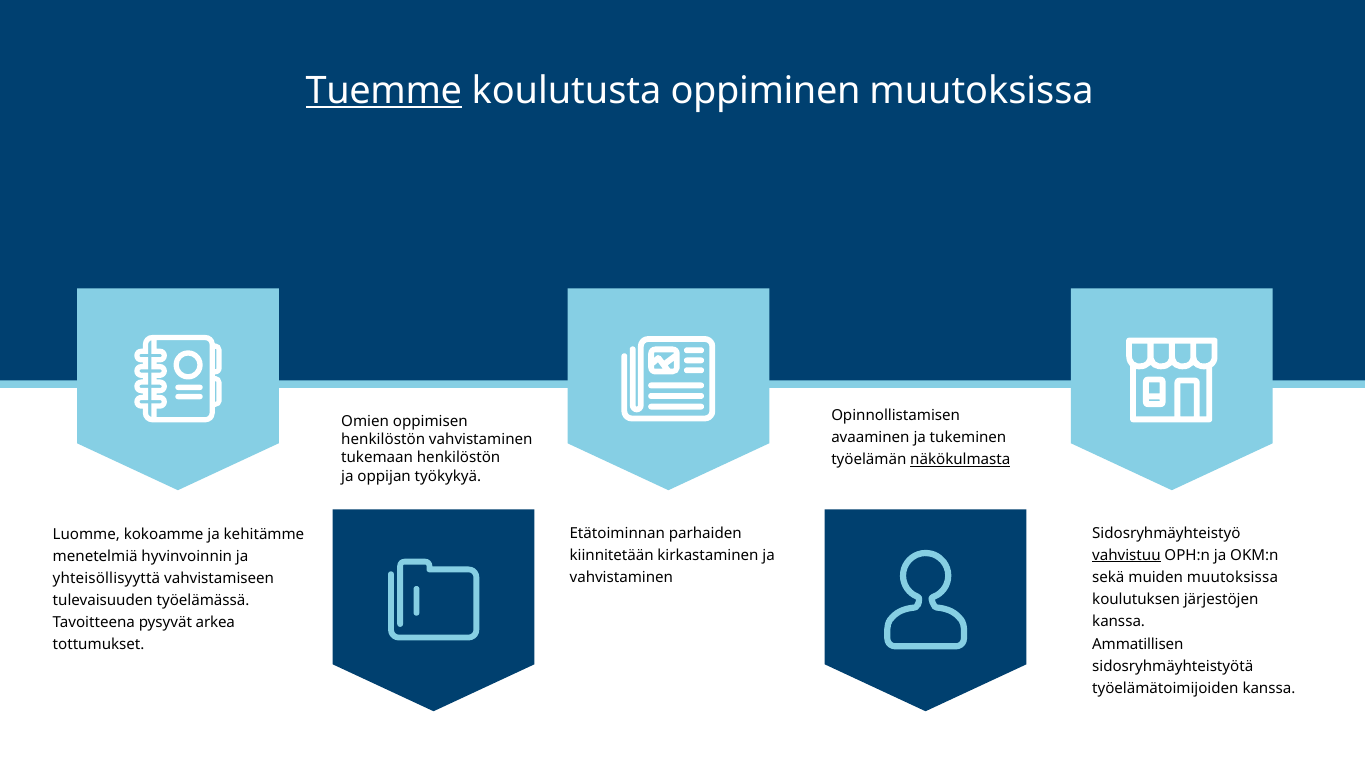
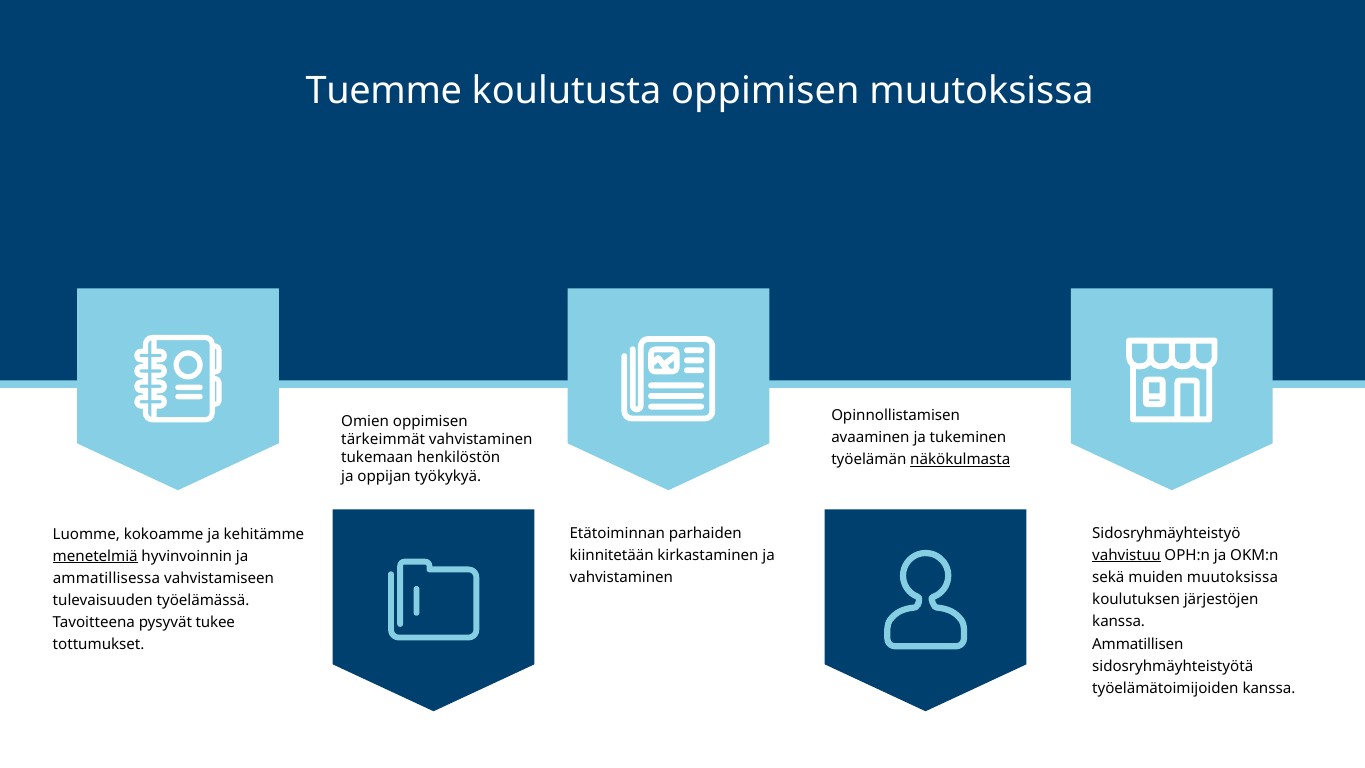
Tuemme underline: present -> none (384, 91)
koulutusta oppiminen: oppiminen -> oppimisen (765, 91)
henkilöstön: henkilöstön -> tärkeimmät (383, 440)
menetelmiä underline: none -> present (95, 556)
yhteisöllisyyttä: yhteisöllisyyttä -> ammatillisessa (106, 578)
arkea: arkea -> tukee (215, 622)
